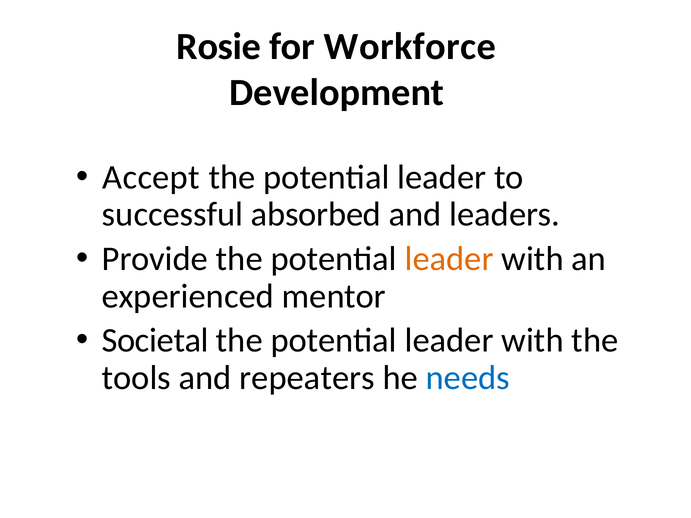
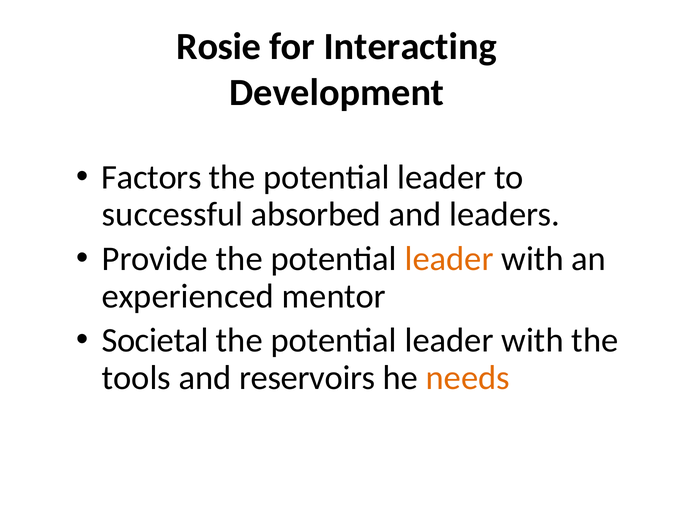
Workforce: Workforce -> Interacting (410, 46)
Accept: Accept -> Factors (152, 177)
repeaters: repeaters -> reservoirs (307, 378)
needs colour: blue -> orange (468, 378)
